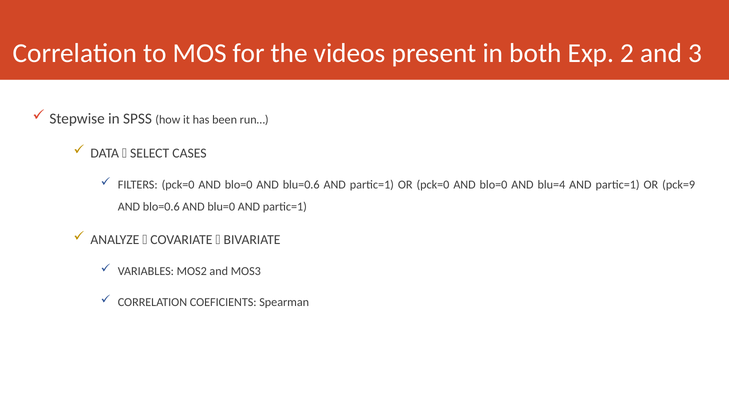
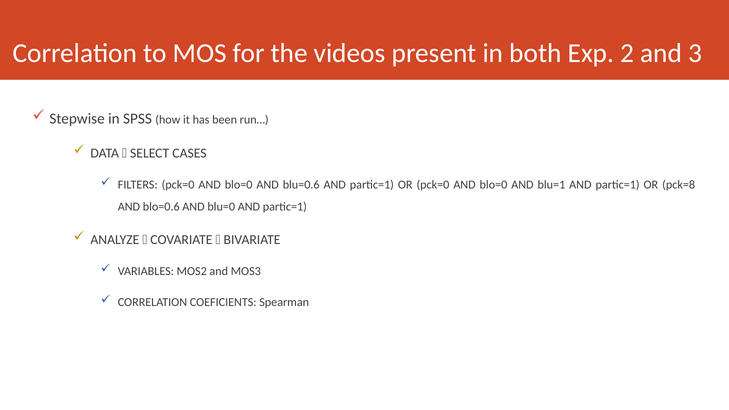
blu=4: blu=4 -> blu=1 (551, 185)
pck=9: pck=9 -> pck=8 (679, 185)
